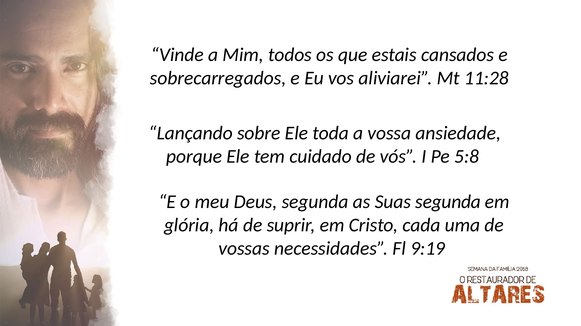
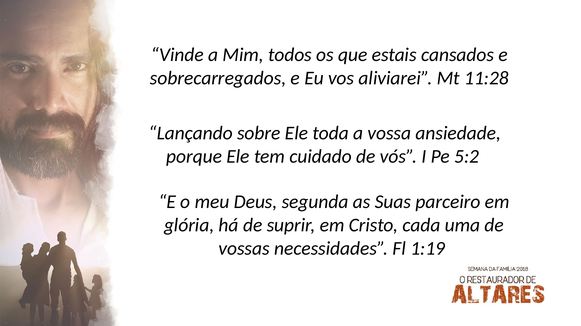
5:8: 5:8 -> 5:2 (467, 156)
Suas segunda: segunda -> parceiro (448, 202)
9:19: 9:19 -> 1:19 (428, 249)
